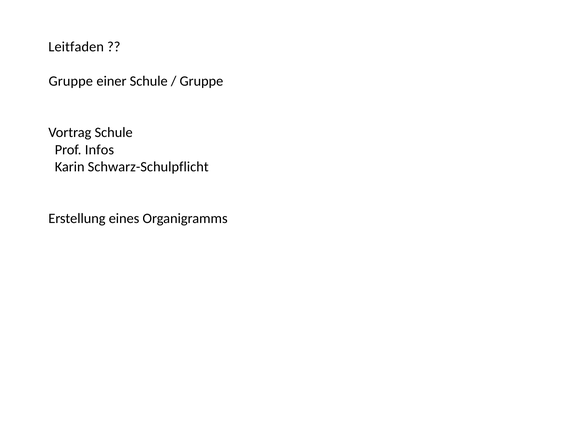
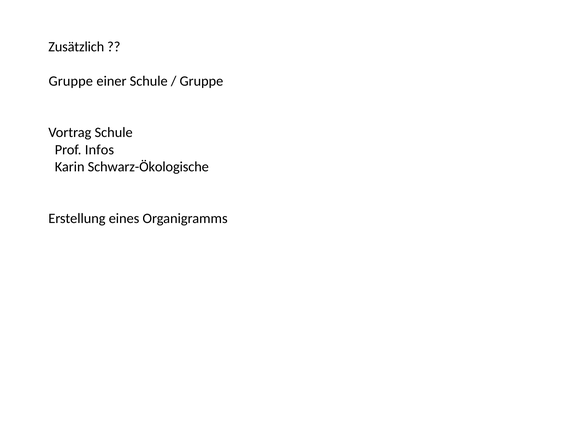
Leitfaden: Leitfaden -> Zusätzlich (76, 47)
Schwarz-Schulpflicht: Schwarz-Schulpflicht -> Schwarz-Ökologische (148, 167)
